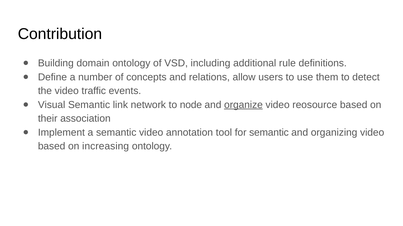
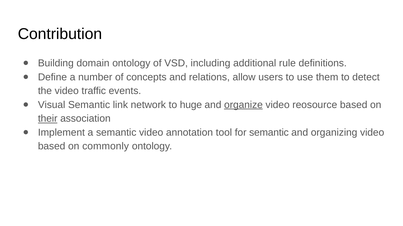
node: node -> huge (191, 105)
their underline: none -> present (48, 119)
increasing: increasing -> commonly (106, 147)
